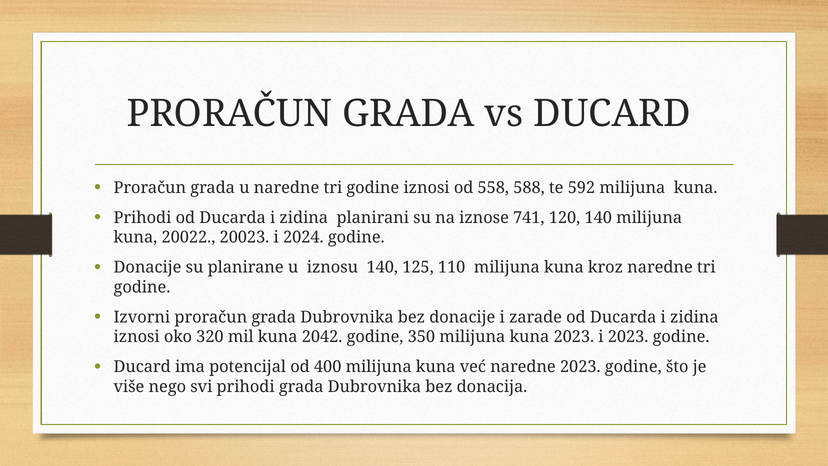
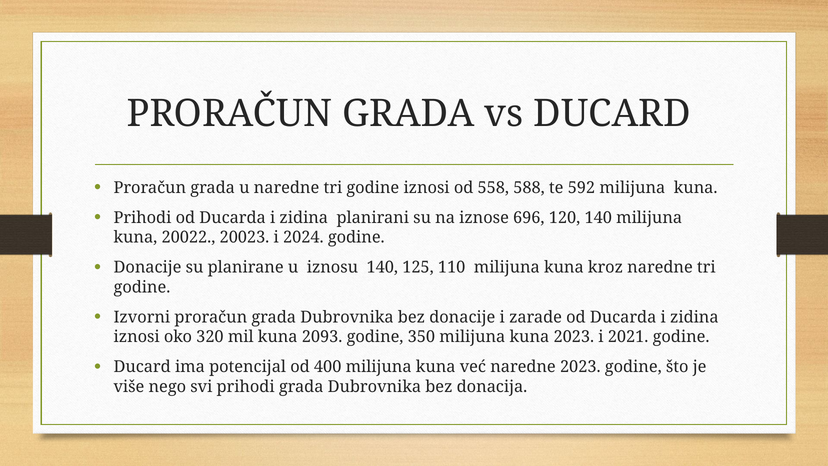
741: 741 -> 696 (529, 218)
2042: 2042 -> 2093 (322, 337)
i 2023: 2023 -> 2021 (628, 337)
